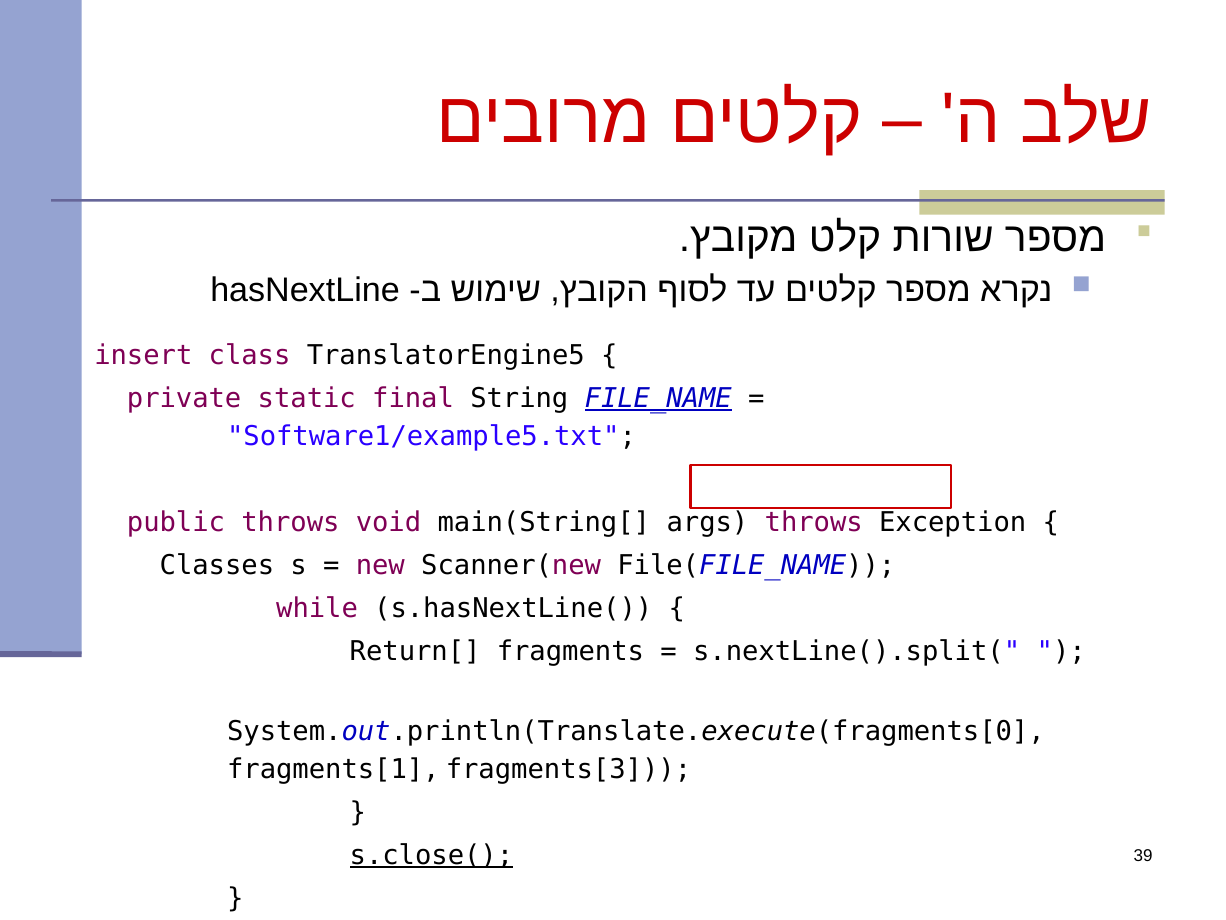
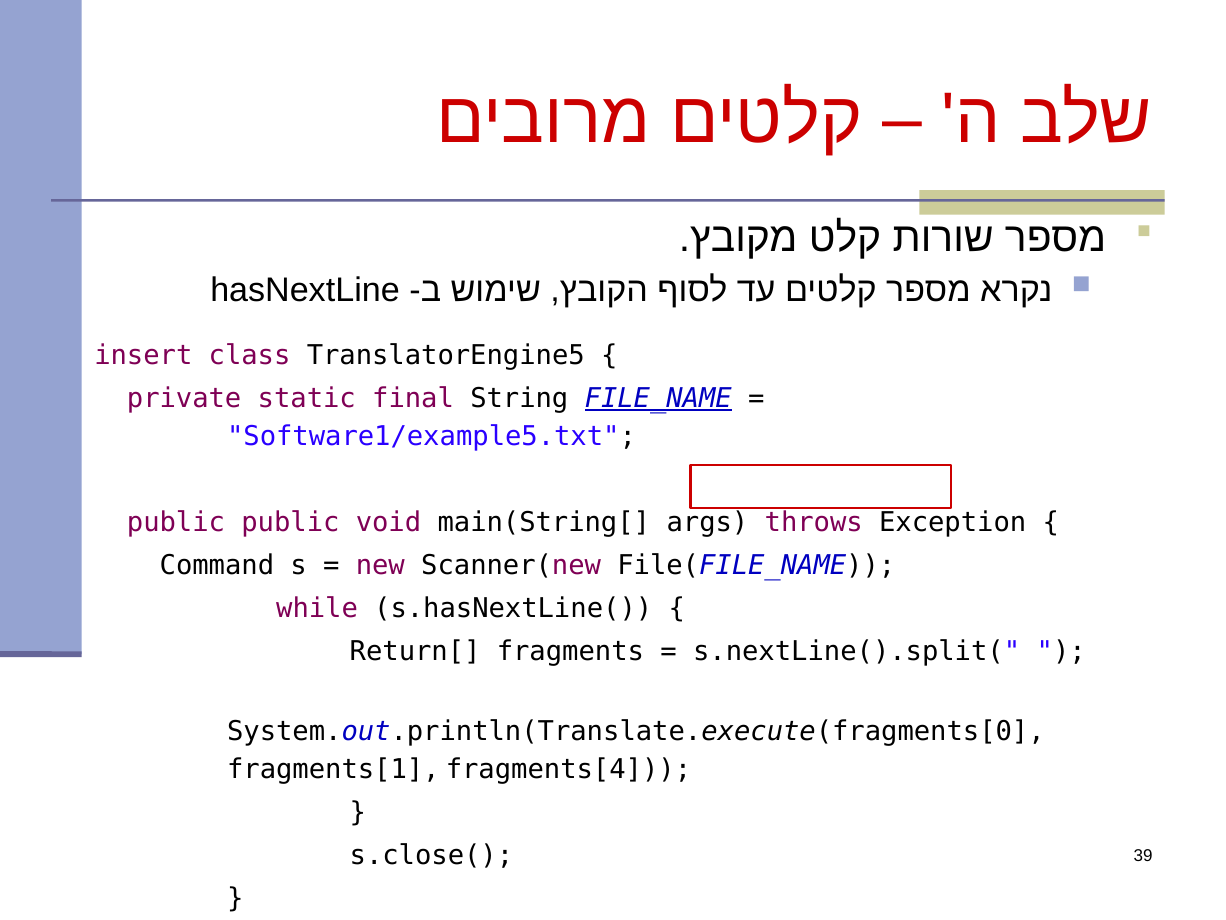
public throws: throws -> public (290, 522)
Classes: Classes -> Command (217, 565)
fragments[3: fragments[3 -> fragments[4 (568, 769)
s.close( underline: present -> none (431, 855)
